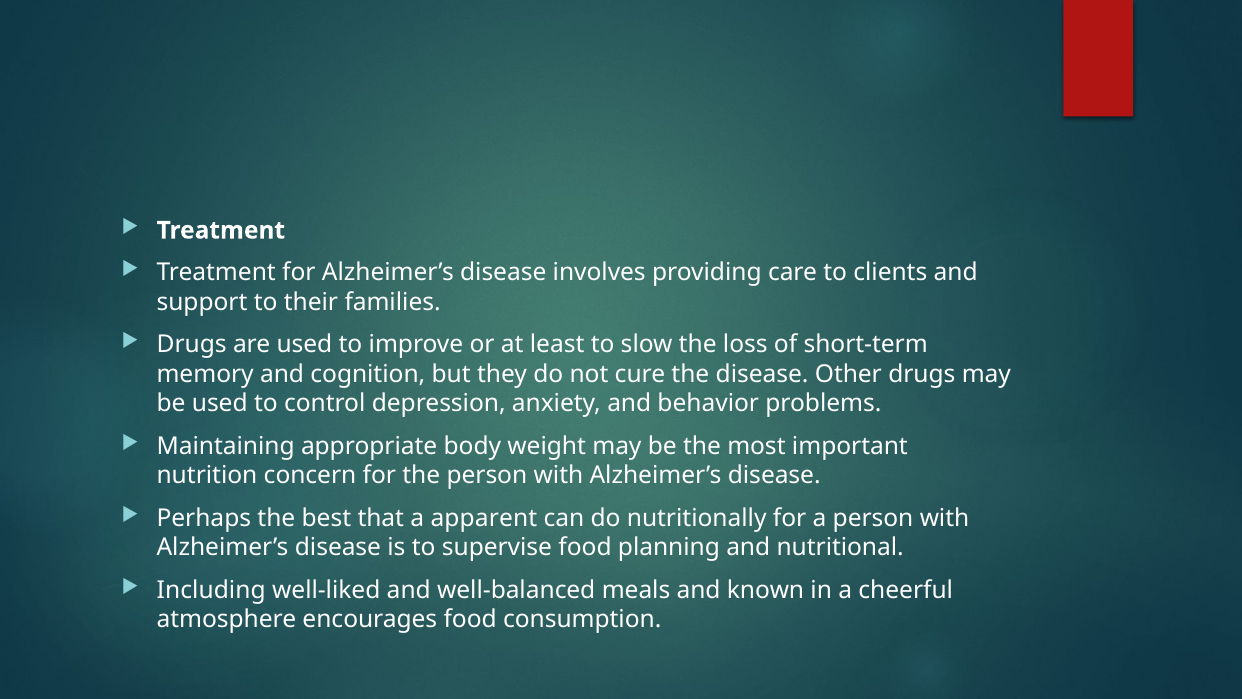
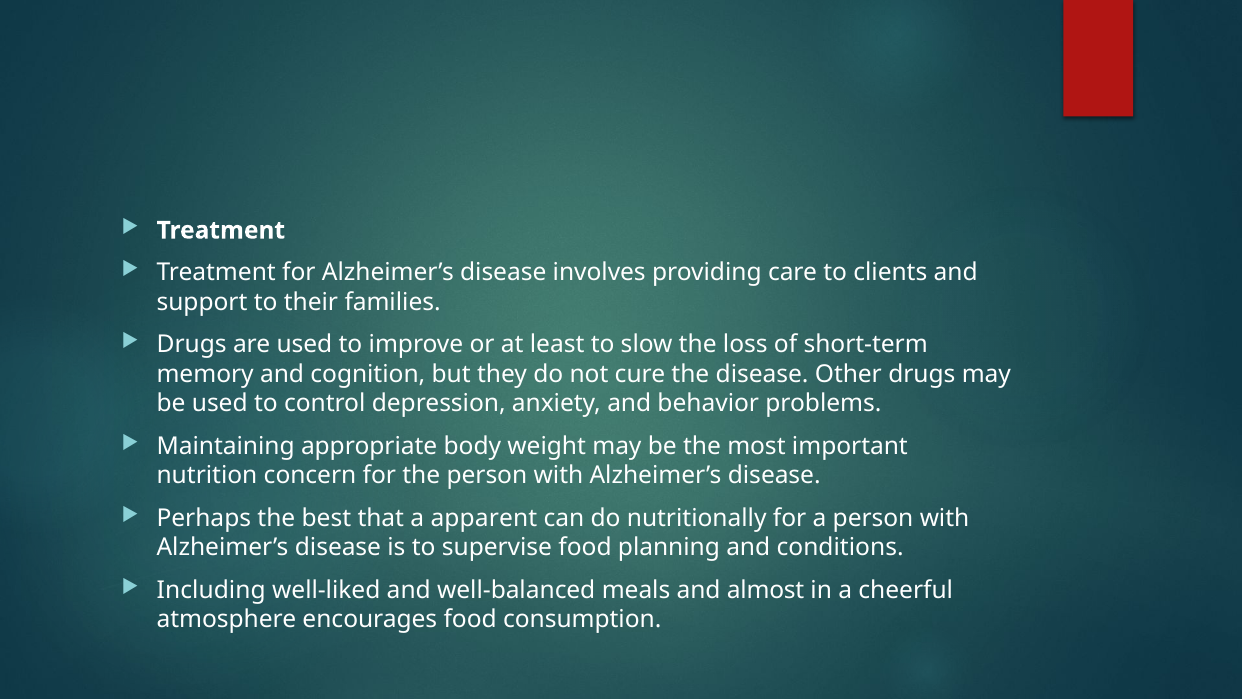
nutritional: nutritional -> conditions (840, 547)
known: known -> almost (766, 590)
